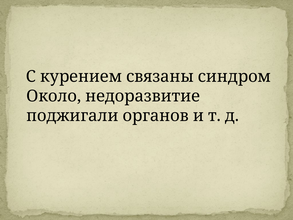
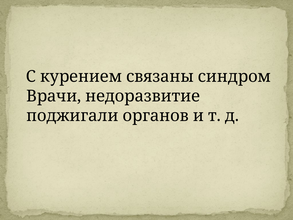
Около: Около -> Врачи (54, 96)
